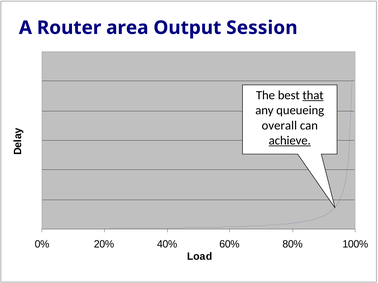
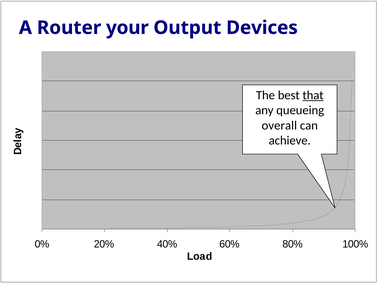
area: area -> your (127, 28)
Session: Session -> Devices (262, 28)
achieve underline: present -> none (290, 141)
